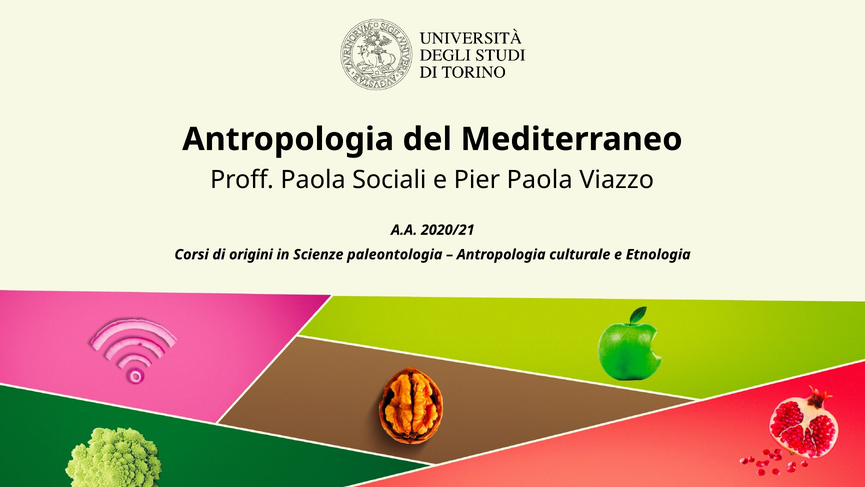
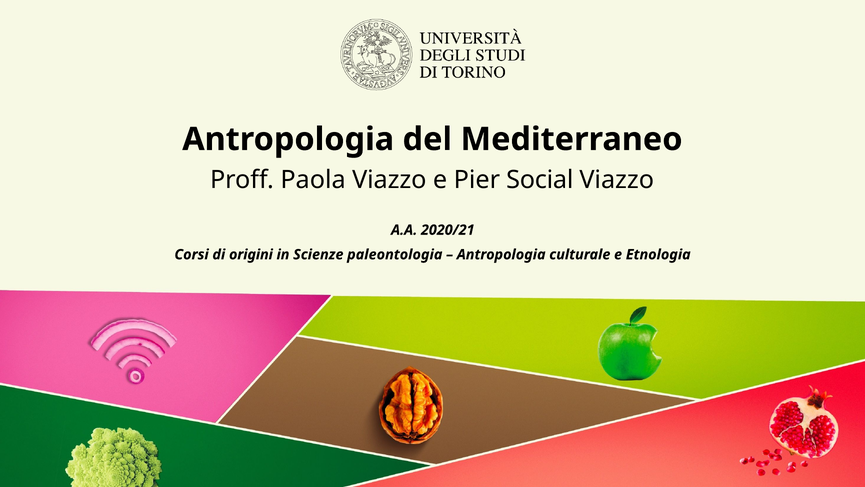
Paola Sociali: Sociali -> Viazzo (389, 180)
Pier Paola: Paola -> Social (540, 180)
